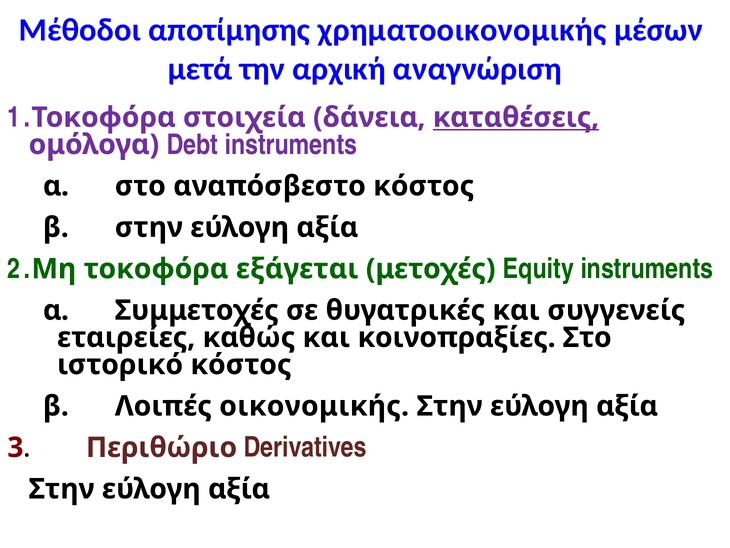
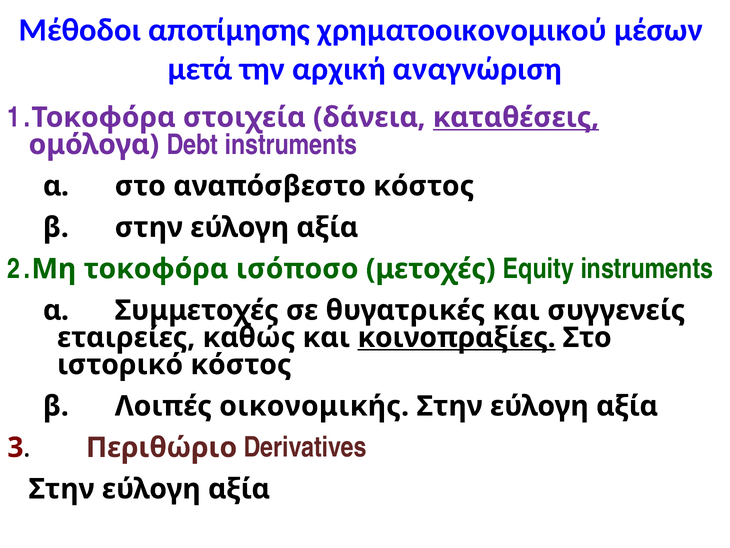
χρηματοοικονομικής: χρηματοοικονομικής -> χρηματοοικονομικού (462, 30)
εξάγεται: εξάγεται -> ισόποσο (297, 269)
κοινοπραξίες underline: none -> present (457, 337)
